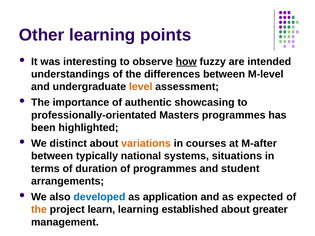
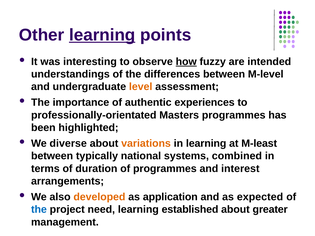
learning underline: none -> present (102, 35)
showcasing: showcasing -> experiences (205, 103)
distinct: distinct -> diverse (68, 144)
in courses: courses -> learning (206, 144)
M-after: M-after -> M-least (259, 144)
situations: situations -> combined (237, 156)
student: student -> interest (240, 169)
developed colour: blue -> orange (99, 197)
the colour: orange -> blue (39, 210)
learn: learn -> need (101, 210)
